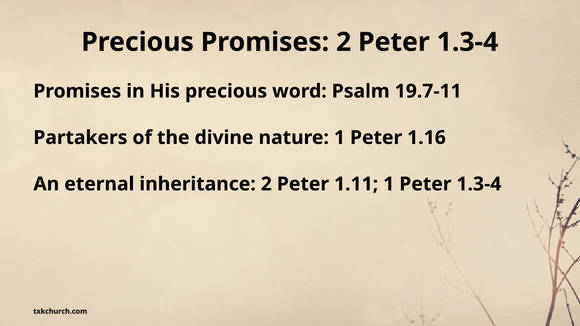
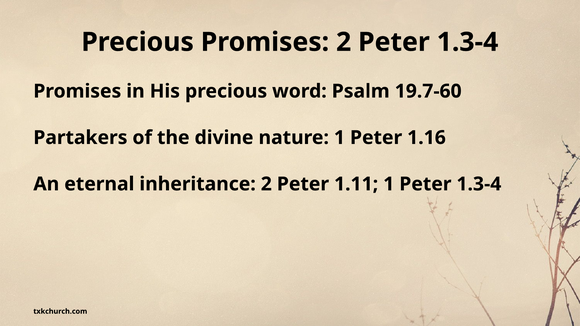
19.7-11: 19.7-11 -> 19.7-60 (428, 91)
